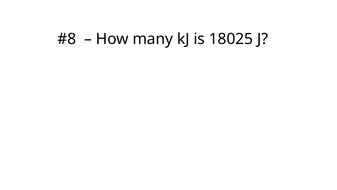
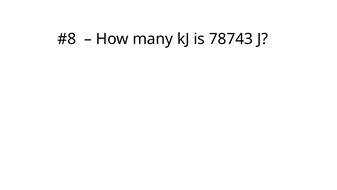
18025: 18025 -> 78743 (231, 39)
